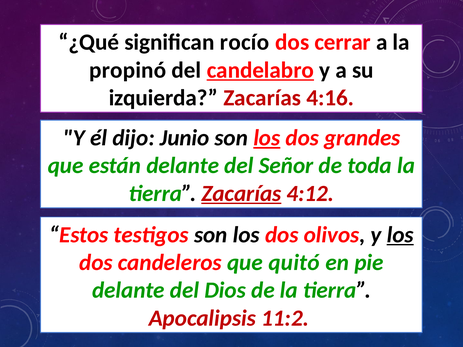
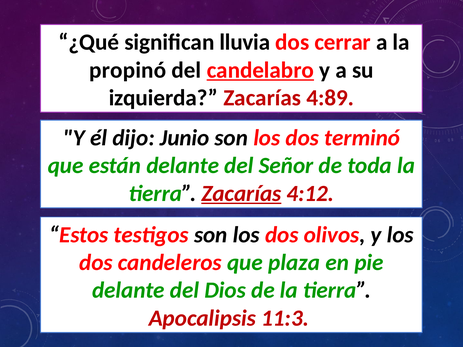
rocío: rocío -> lluvia (245, 42)
4:16: 4:16 -> 4:89 (330, 98)
los underline: present -> none (267, 138)
grandes: grandes -> terminó (362, 138)
los underline: present -> none (400, 235)
quitó: quitó -> plaza (294, 263)
11:2: 11:2 -> 11:3 (285, 318)
